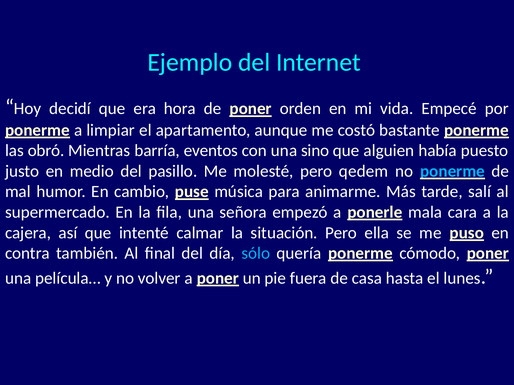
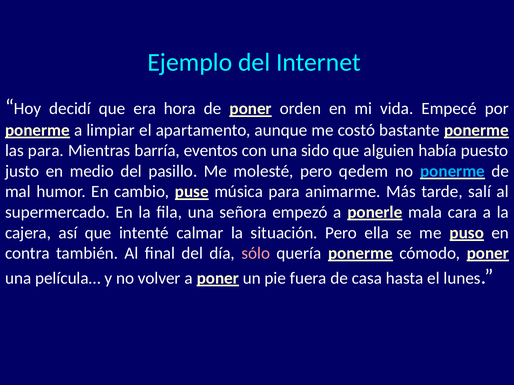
las obró: obró -> para (46, 151)
sino: sino -> sido (315, 151)
sólo colour: light blue -> pink (256, 254)
